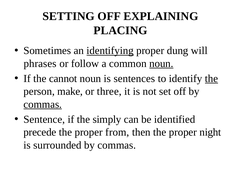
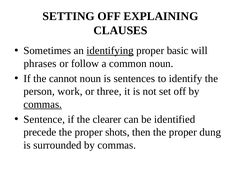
PLACING: PLACING -> CLAUSES (120, 30)
dung: dung -> basic (178, 51)
noun underline: present -> none (161, 63)
the underline: present -> none (211, 78)
make: make -> work (70, 91)
simply: simply -> clearer (107, 119)
from: from -> shots (117, 132)
night: night -> dung (210, 132)
